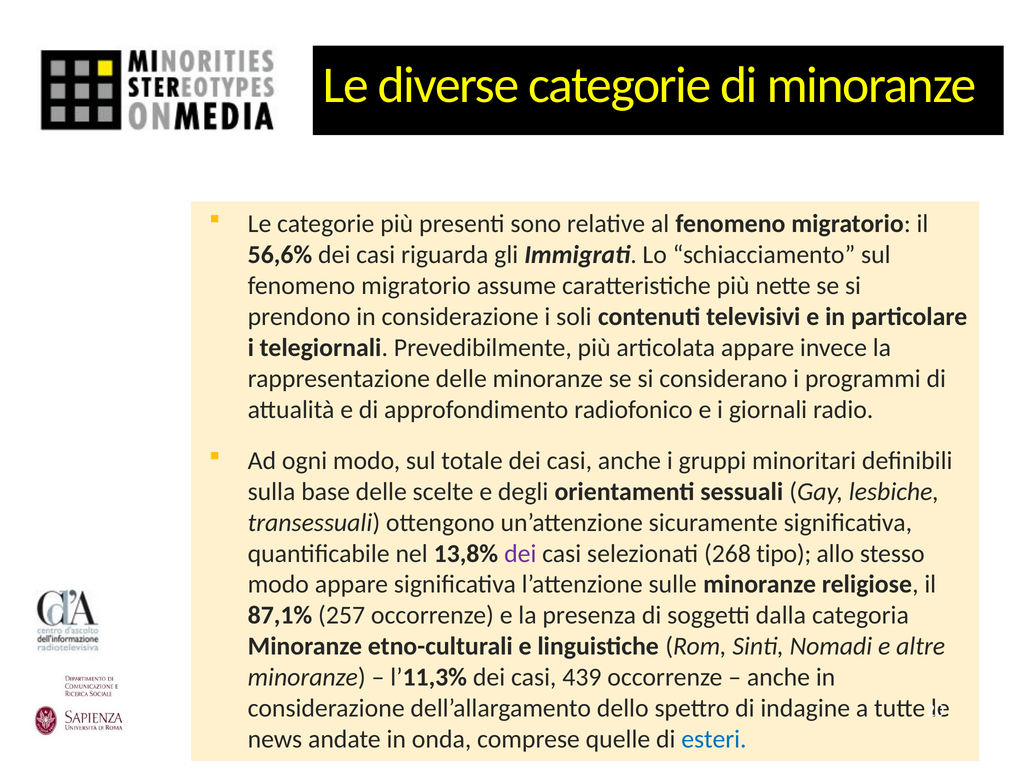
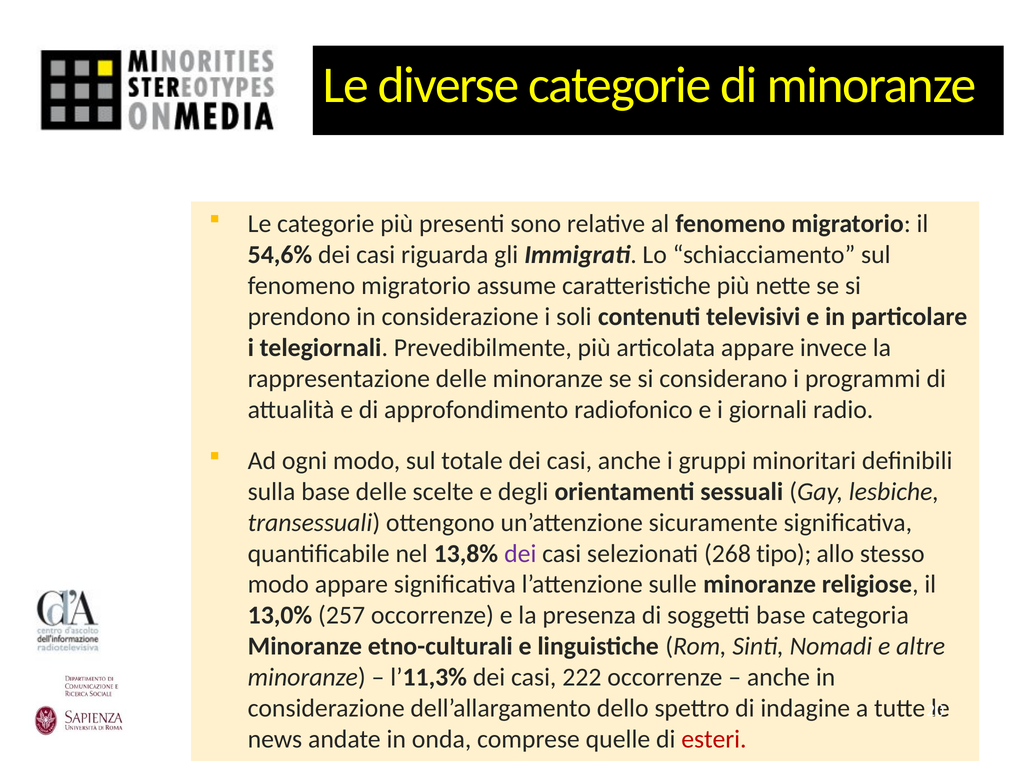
56,6%: 56,6% -> 54,6% (280, 255)
87,1%: 87,1% -> 13,0% (280, 615)
soggetti dalla: dalla -> base (781, 615)
439: 439 -> 222 (582, 677)
esteri colour: blue -> red (714, 739)
